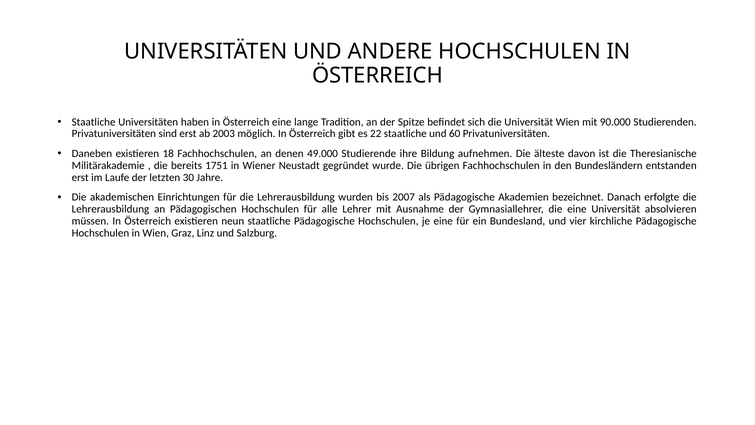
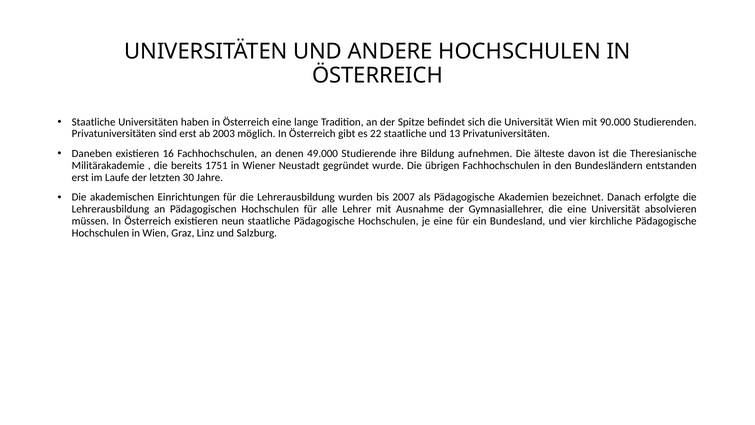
60: 60 -> 13 (455, 134)
18: 18 -> 16 (168, 154)
